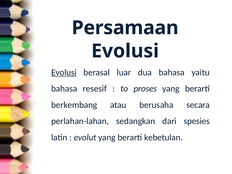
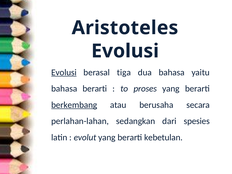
Persamaan: Persamaan -> Aristoteles (125, 28)
luar: luar -> tiga (124, 72)
bahasa resesif: resesif -> berarti (95, 89)
berkembang underline: none -> present (74, 105)
